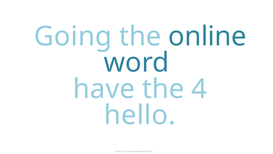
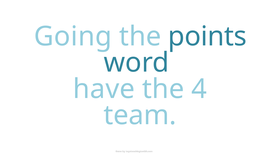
online: online -> points (207, 36)
hello: hello -> team (140, 115)
